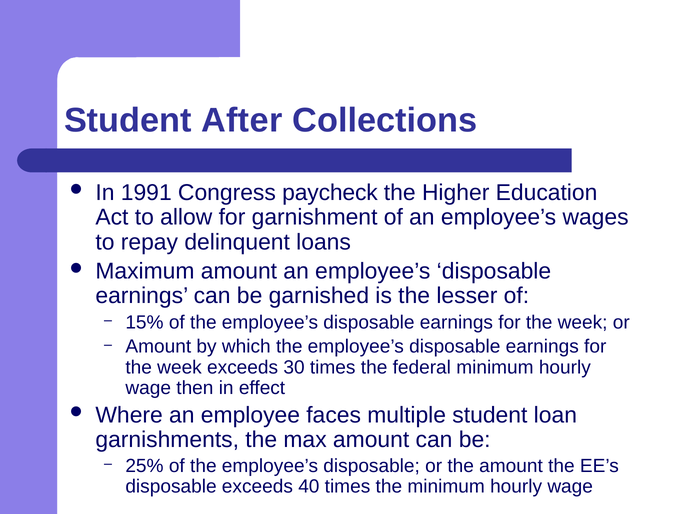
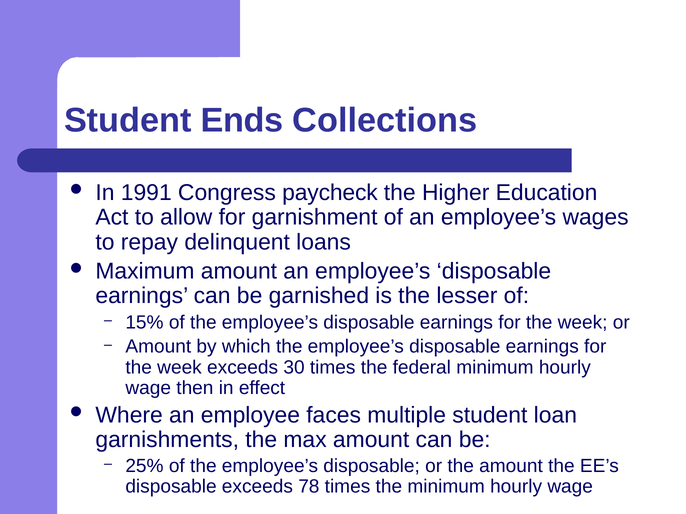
After: After -> Ends (242, 121)
40: 40 -> 78 (309, 487)
